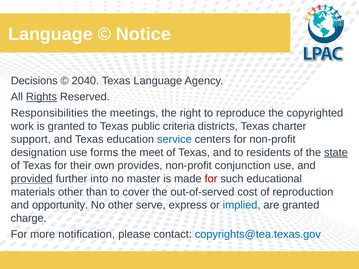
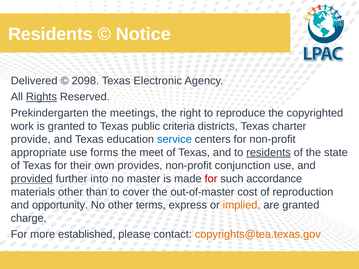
Language: Language -> Residents (51, 34)
Decisions: Decisions -> Delivered (34, 81)
2040: 2040 -> 2098 (85, 81)
Texas Language: Language -> Electronic (158, 81)
Responsibilities: Responsibilities -> Prekindergarten (50, 113)
support: support -> provide (31, 139)
designation: designation -> appropriate (39, 153)
residents underline: none -> present (269, 153)
state underline: present -> none (336, 153)
educational: educational -> accordance (274, 179)
out-of-served: out-of-served -> out-of-master (202, 192)
serve: serve -> terms (151, 205)
implied colour: blue -> orange (242, 205)
notification: notification -> established (87, 235)
copyrights@tea.texas.gov colour: blue -> orange (258, 235)
